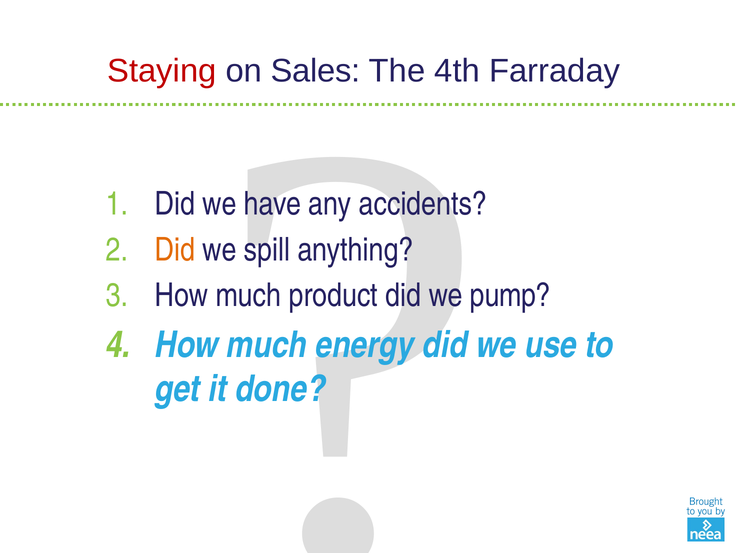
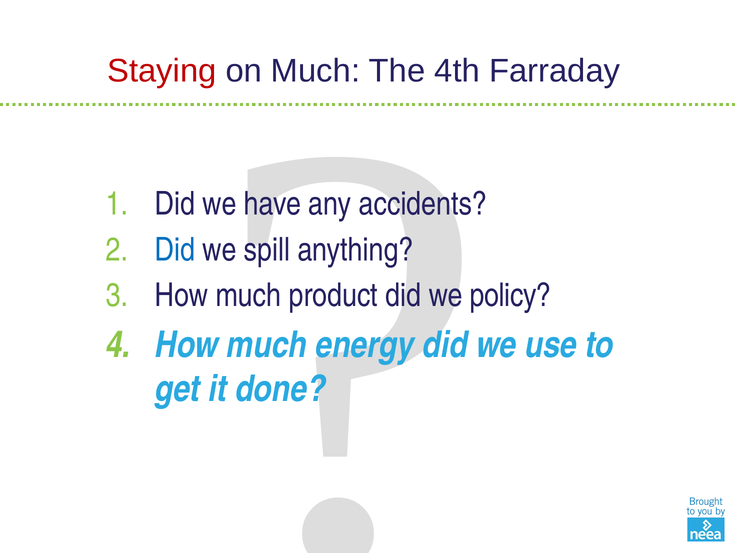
on Sales: Sales -> Much (315, 71)
Did colour: orange -> blue (175, 250)
pump: pump -> policy (510, 295)
